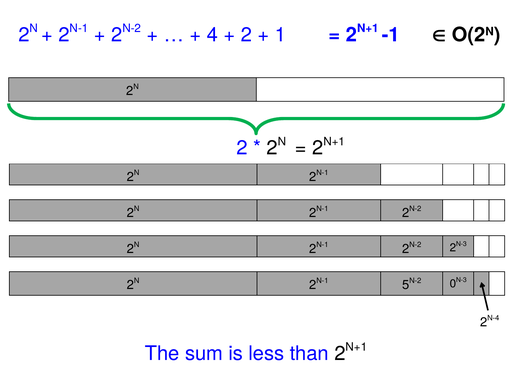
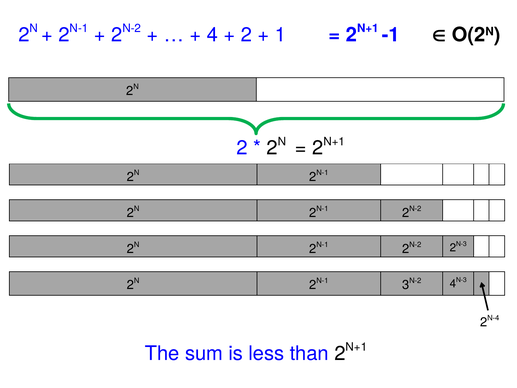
5: 5 -> 3 (406, 285)
0: 0 -> 4 (453, 283)
